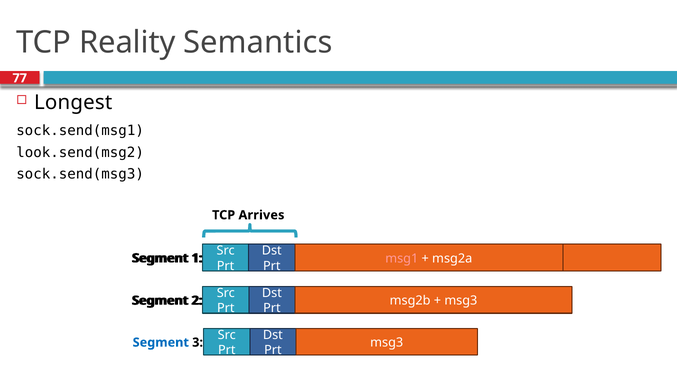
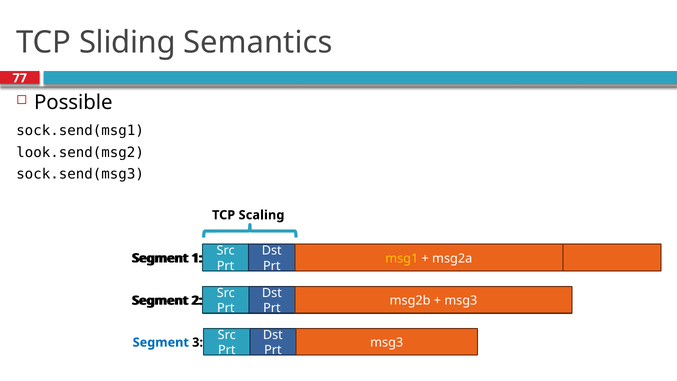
Reality: Reality -> Sliding (127, 42)
Longest: Longest -> Possible (73, 103)
Arrives: Arrives -> Scaling (261, 215)
msg1 colour: pink -> yellow (402, 258)
